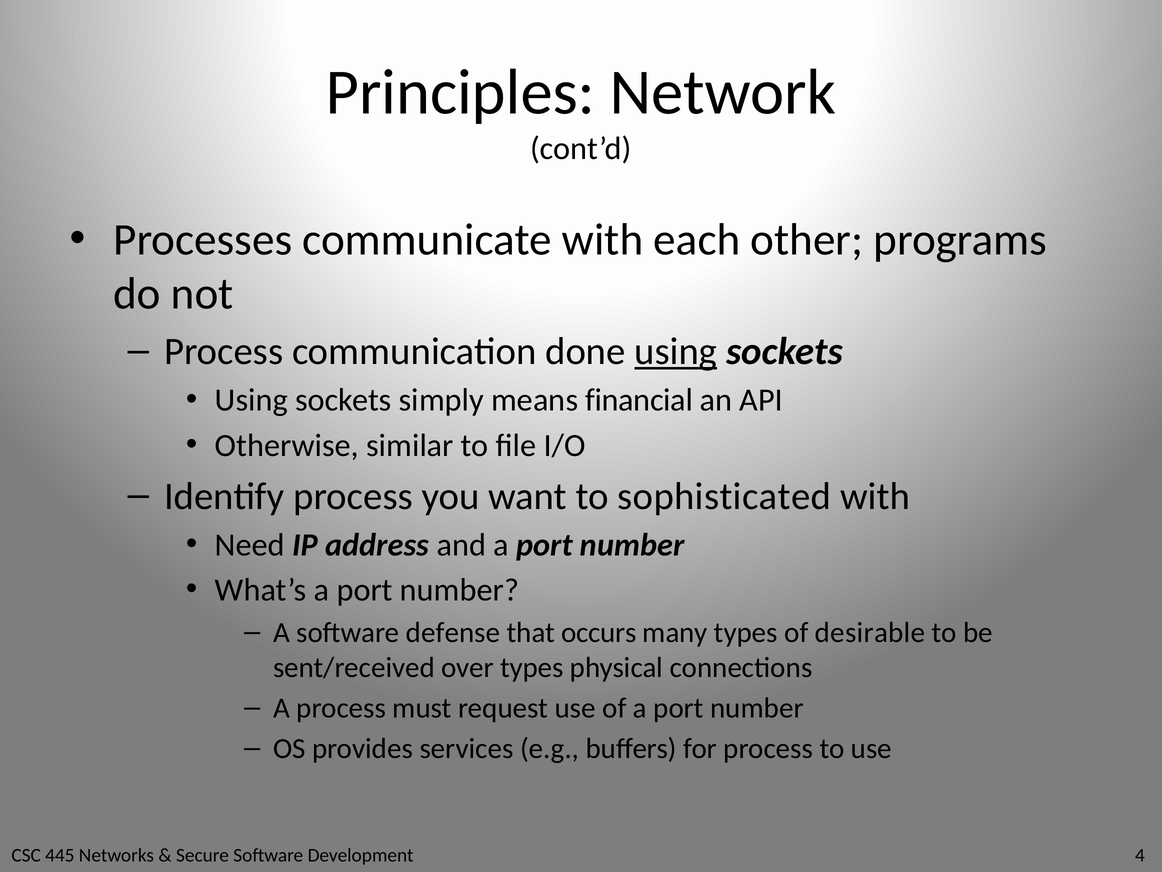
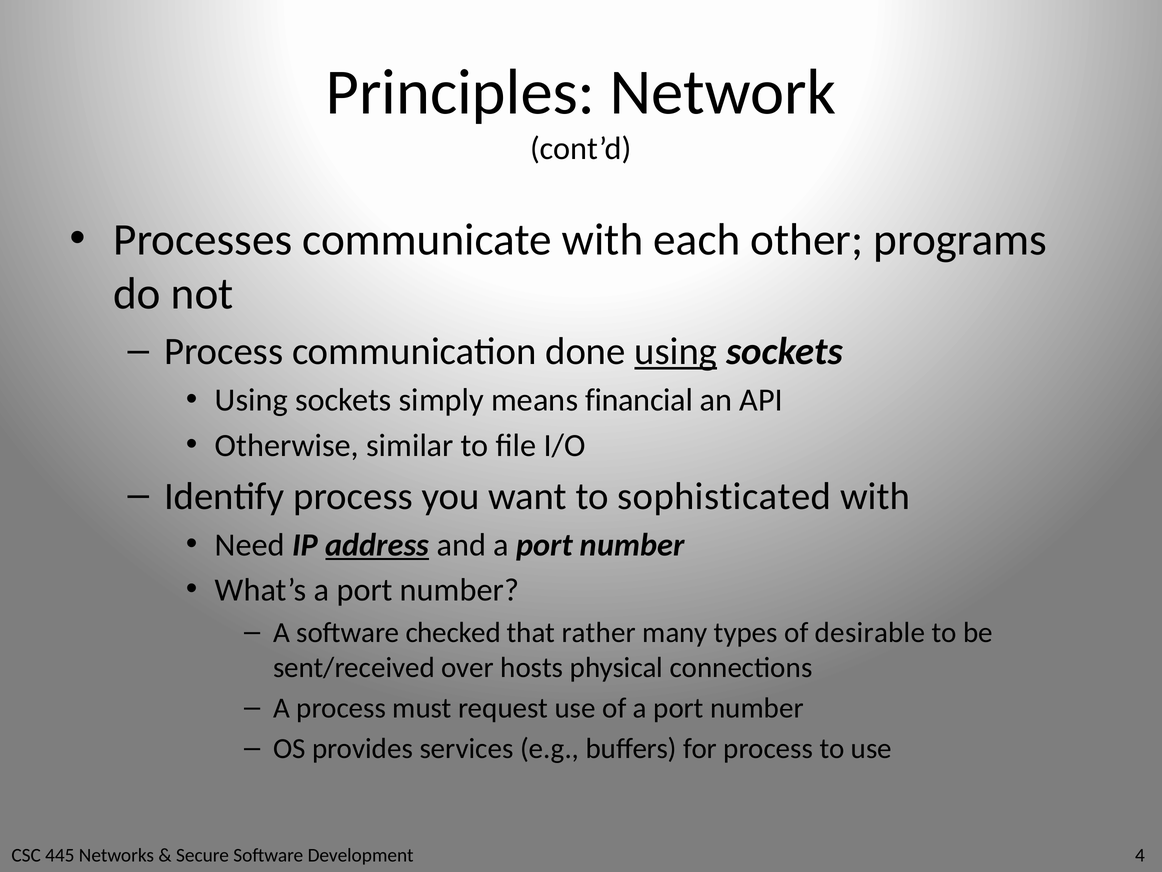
address underline: none -> present (377, 545)
defense: defense -> checked (453, 632)
occurs: occurs -> rather (599, 632)
over types: types -> hosts (532, 667)
